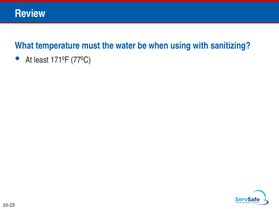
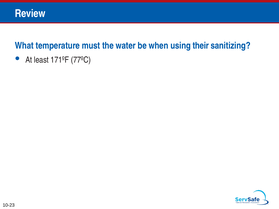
with: with -> their (201, 46)
